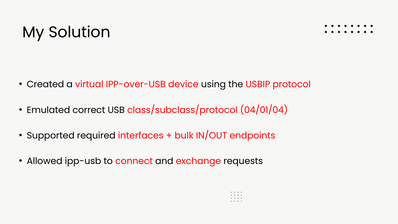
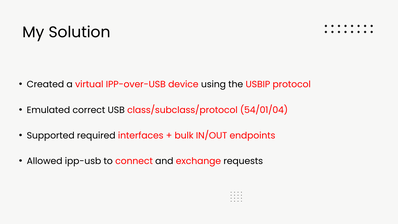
04/01/04: 04/01/04 -> 54/01/04 (264, 110)
